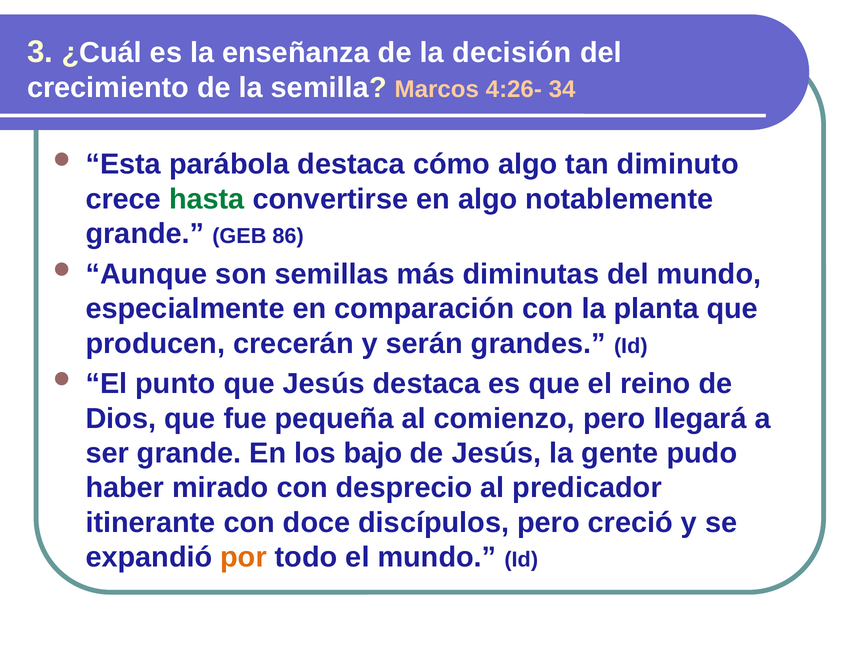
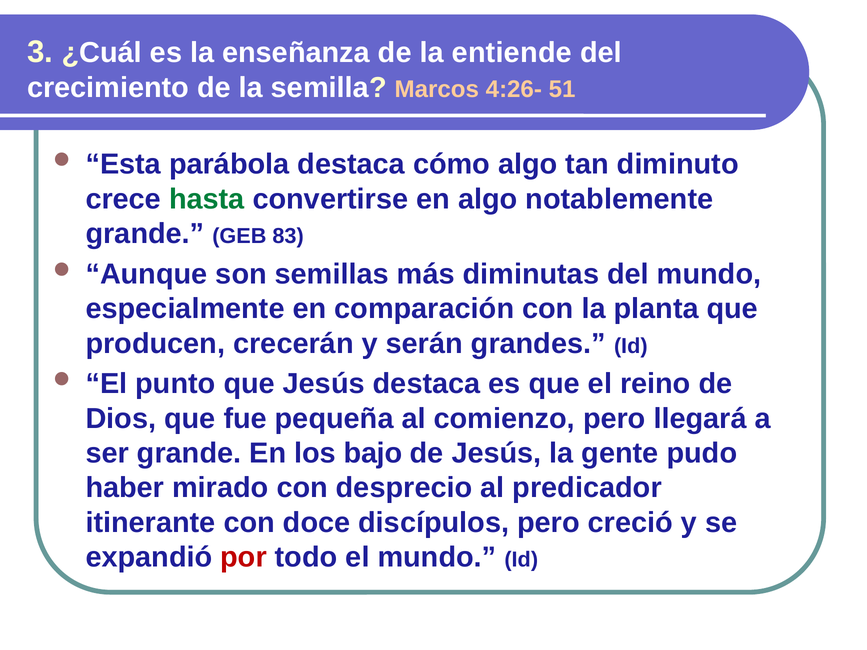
decisión: decisión -> entiende (512, 53)
34: 34 -> 51 (562, 90)
86: 86 -> 83 (288, 236)
por colour: orange -> red (244, 557)
